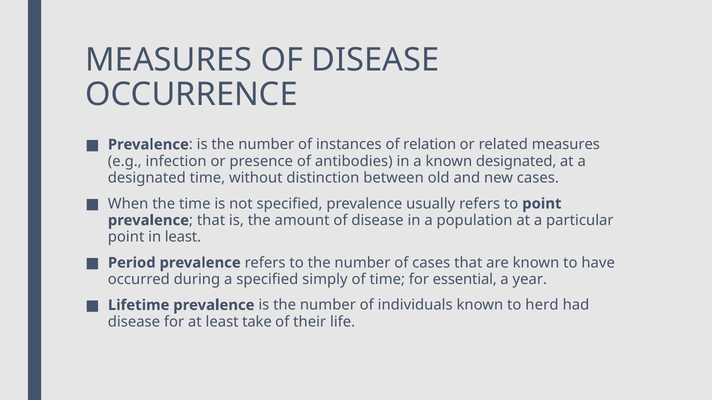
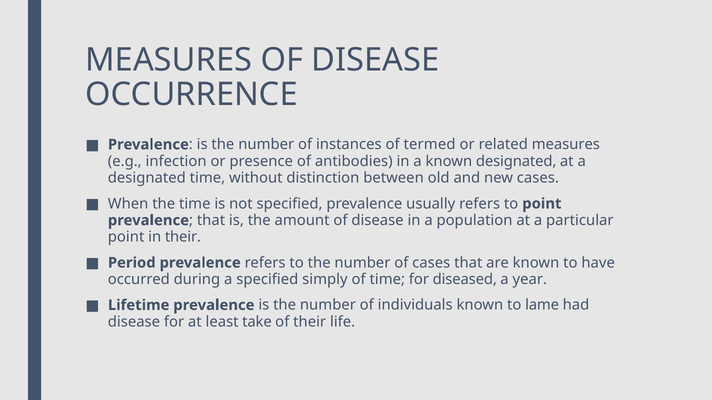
relation: relation -> termed (430, 145)
in least: least -> their (183, 237)
essential: essential -> diseased (465, 280)
herd: herd -> lame (542, 305)
